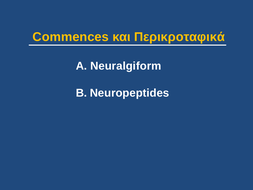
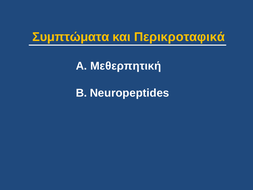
Commences: Commences -> Συμπτώματα (71, 37)
Neuralgiform: Neuralgiform -> Μεθερπητική (126, 66)
